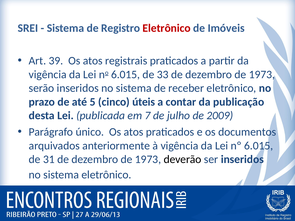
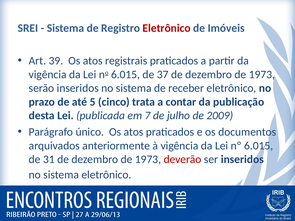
33: 33 -> 37 (163, 75)
úteis: úteis -> trata (144, 102)
deverão colour: black -> red (183, 160)
